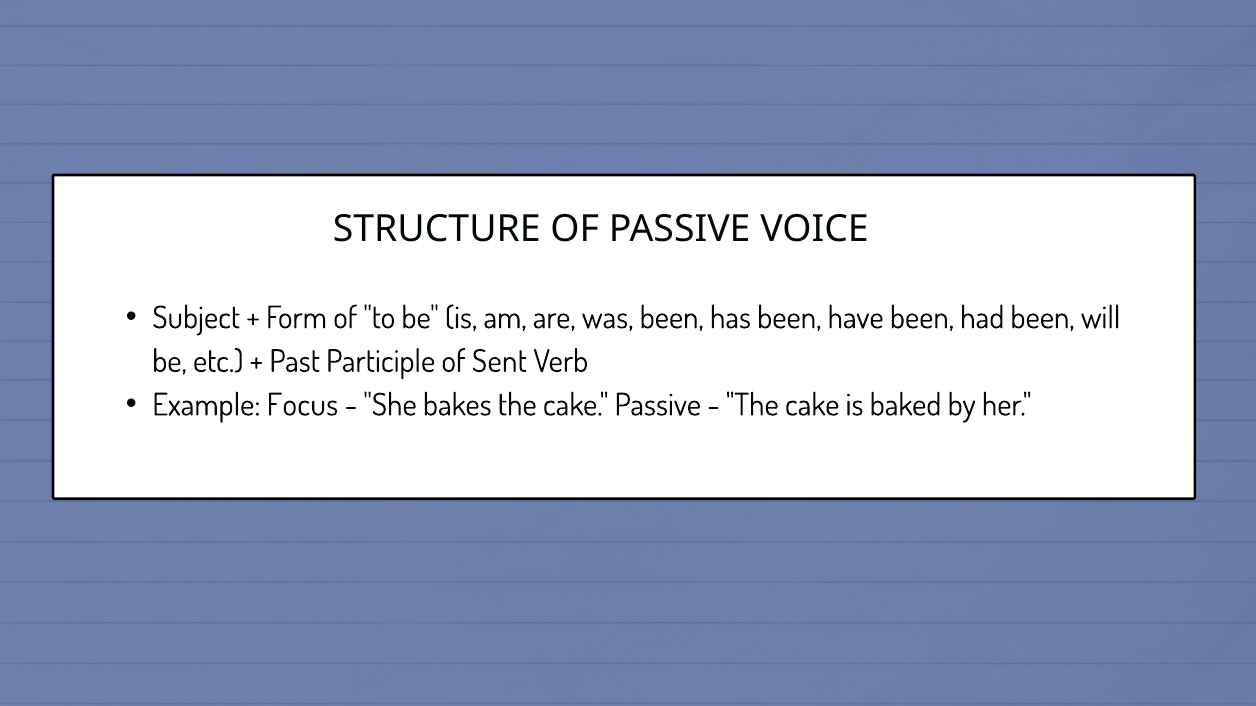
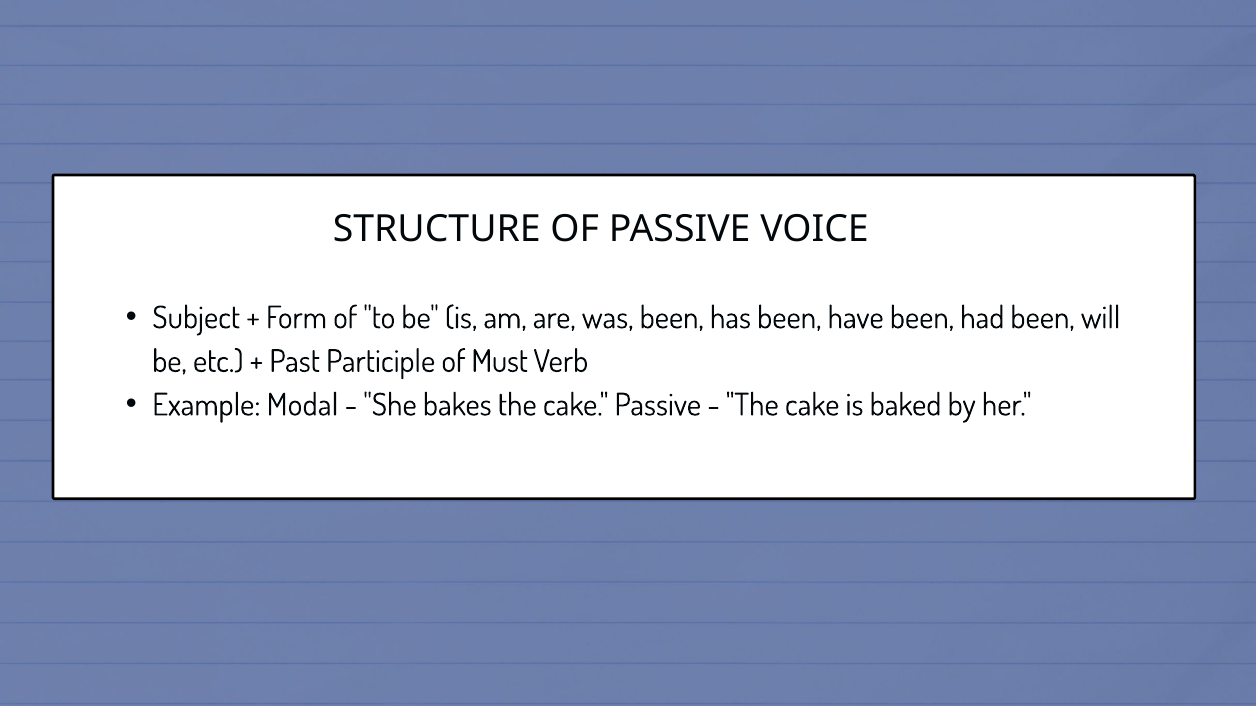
Sent: Sent -> Must (500, 362)
Focus: Focus -> Modal (302, 405)
